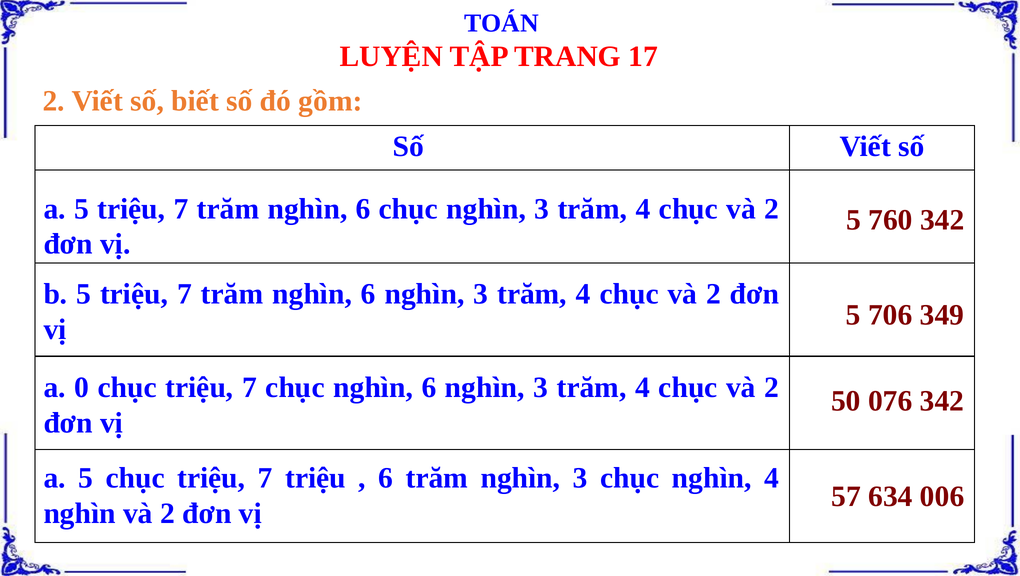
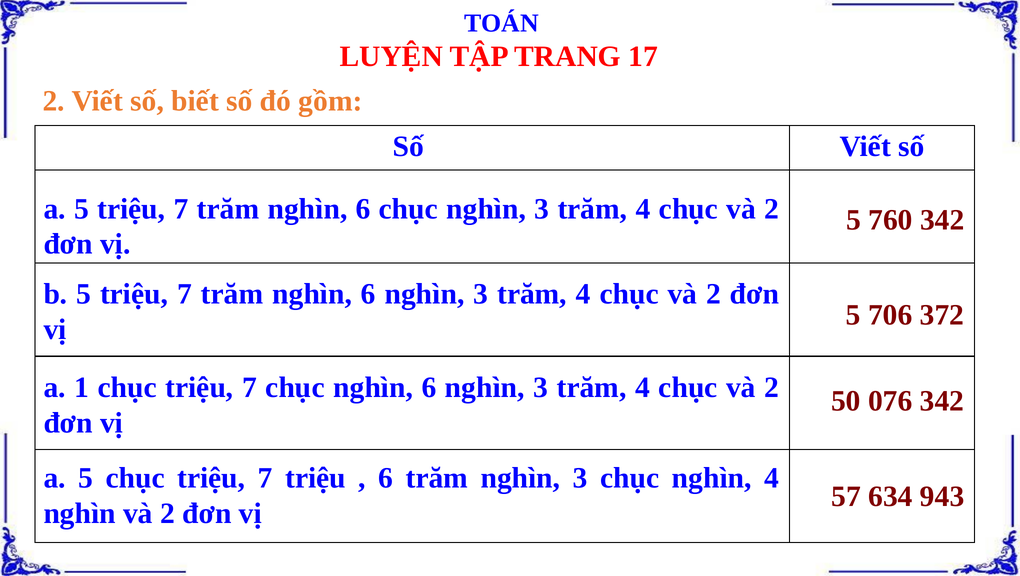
349: 349 -> 372 (942, 315)
0: 0 -> 1 (82, 388)
006: 006 -> 943 (942, 497)
